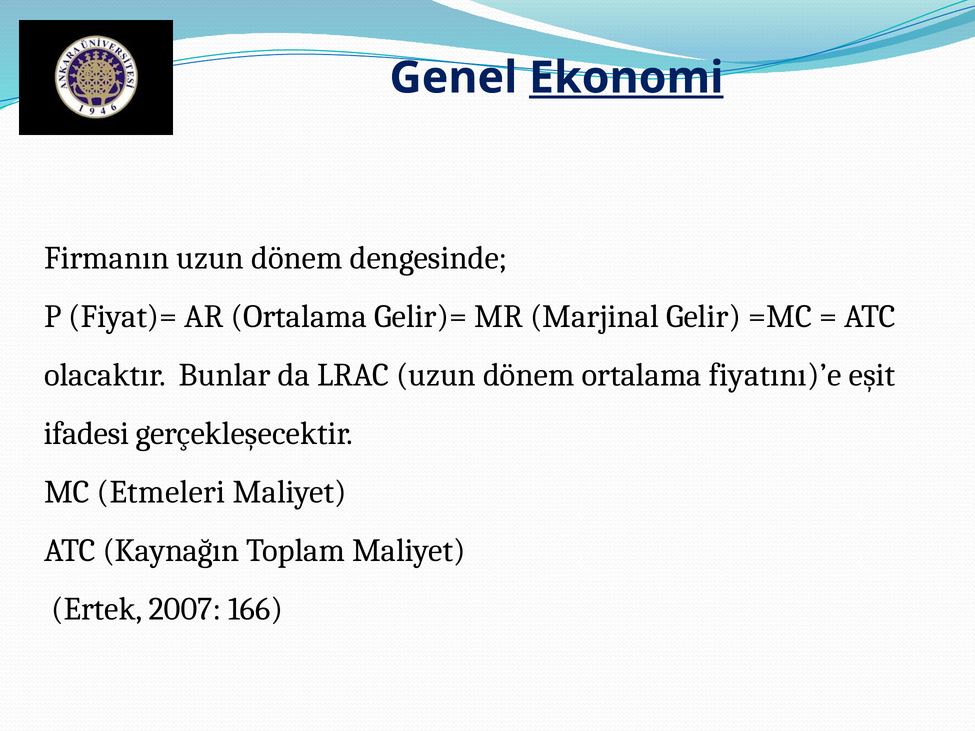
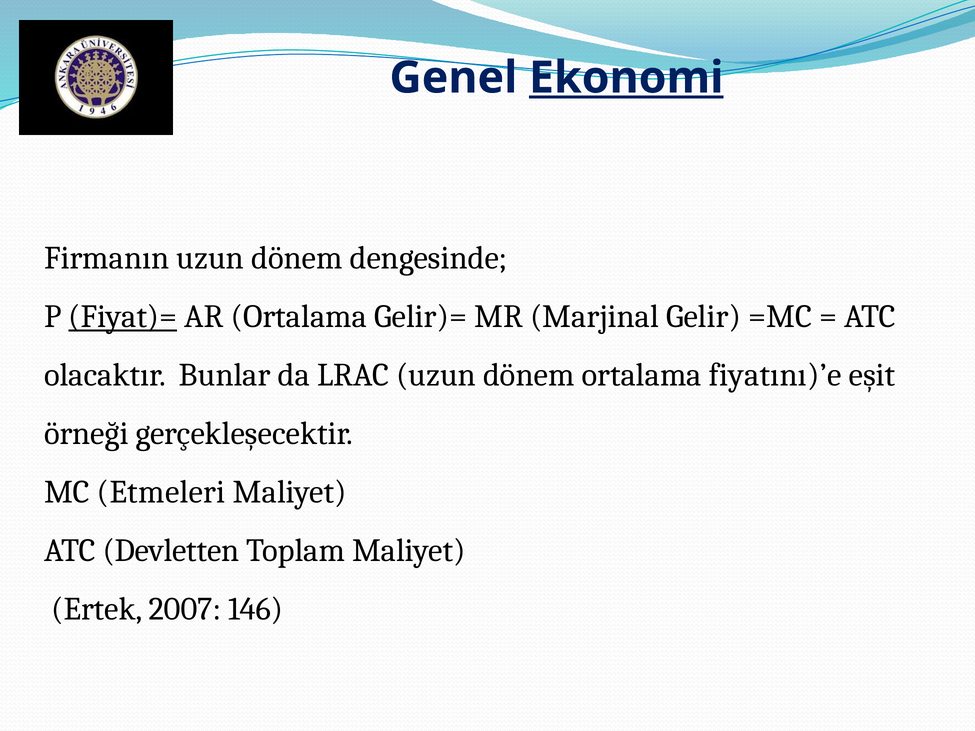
Fiyat)= underline: none -> present (123, 317)
ifadesi: ifadesi -> örneği (86, 434)
Kaynağın: Kaynağın -> Devletten (171, 551)
166: 166 -> 146 (256, 609)
